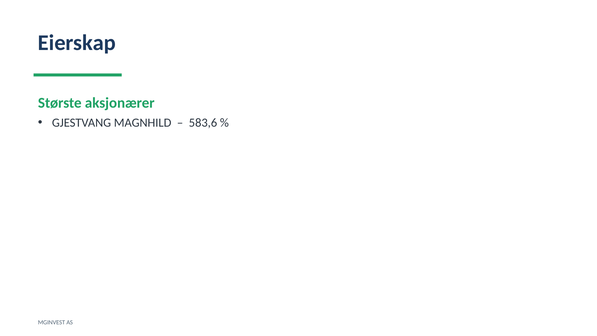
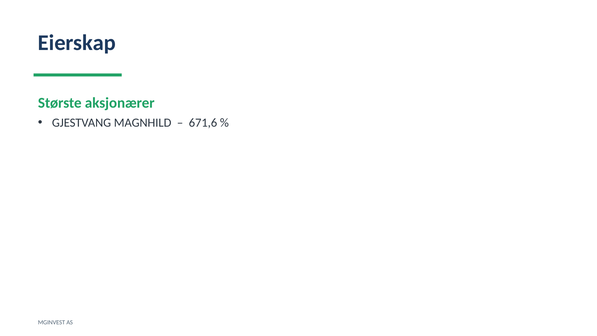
583,6: 583,6 -> 671,6 (203, 123)
